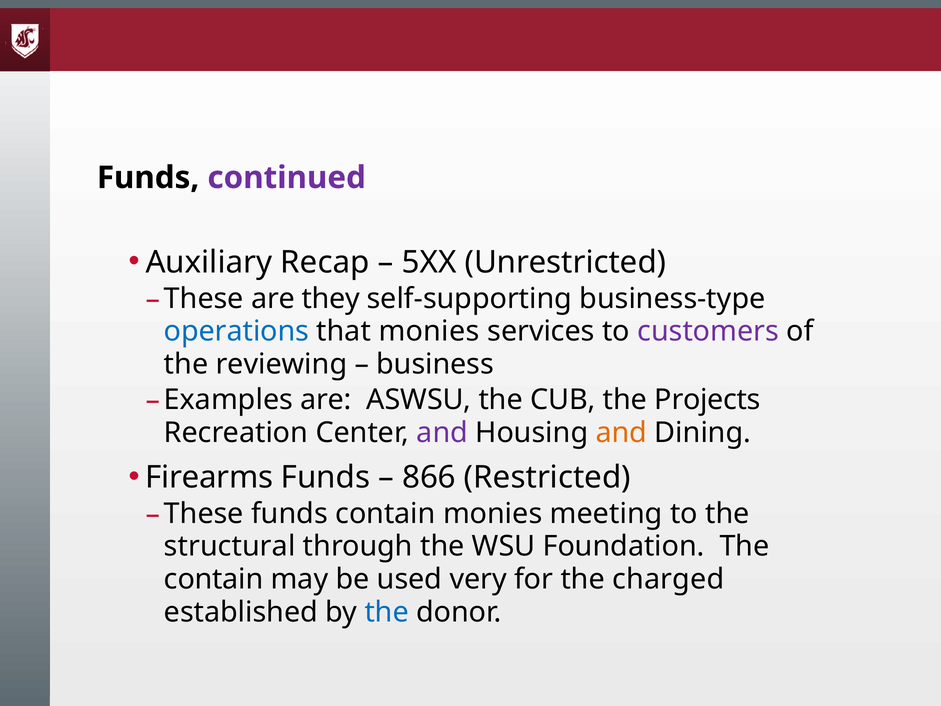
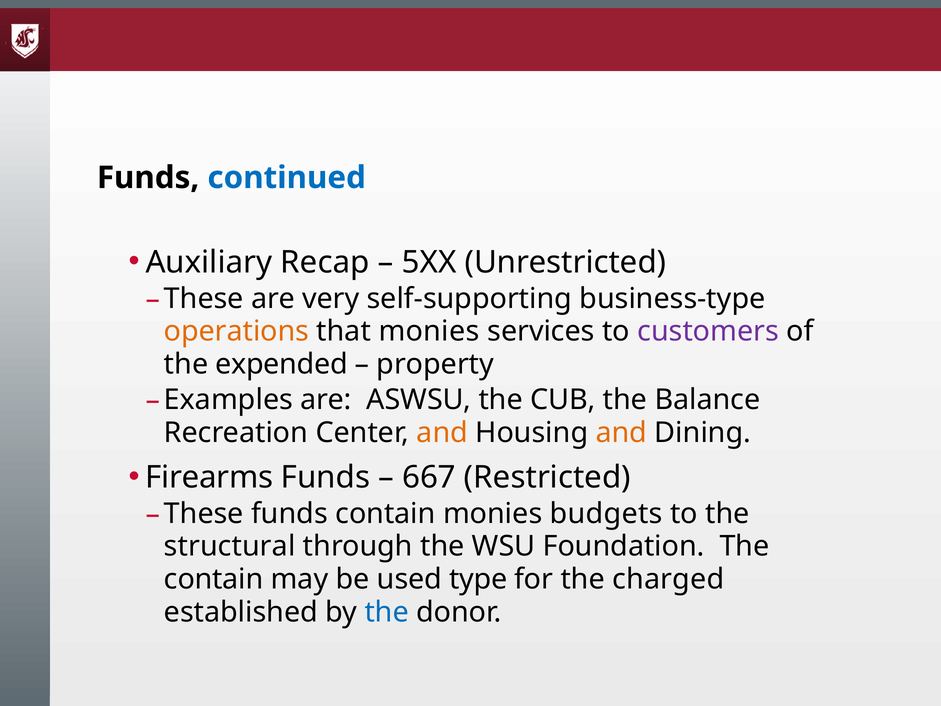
continued colour: purple -> blue (287, 178)
they: they -> very (331, 299)
operations colour: blue -> orange (237, 331)
reviewing: reviewing -> expended (282, 364)
business: business -> property (435, 364)
Projects: Projects -> Balance (708, 400)
and colour: purple -> orange (442, 432)
866: 866 -> 667 (429, 477)
meeting: meeting -> budgets (606, 514)
very: very -> type (478, 579)
